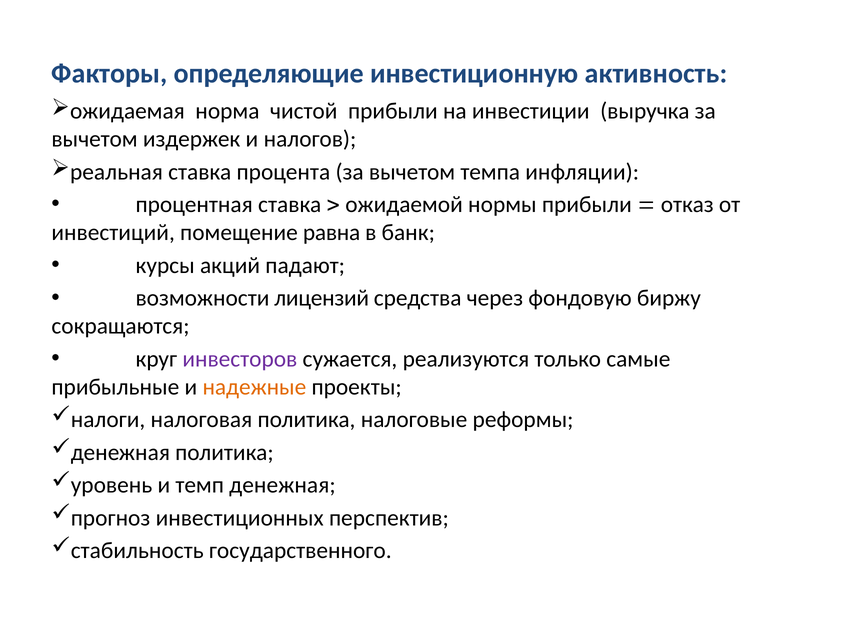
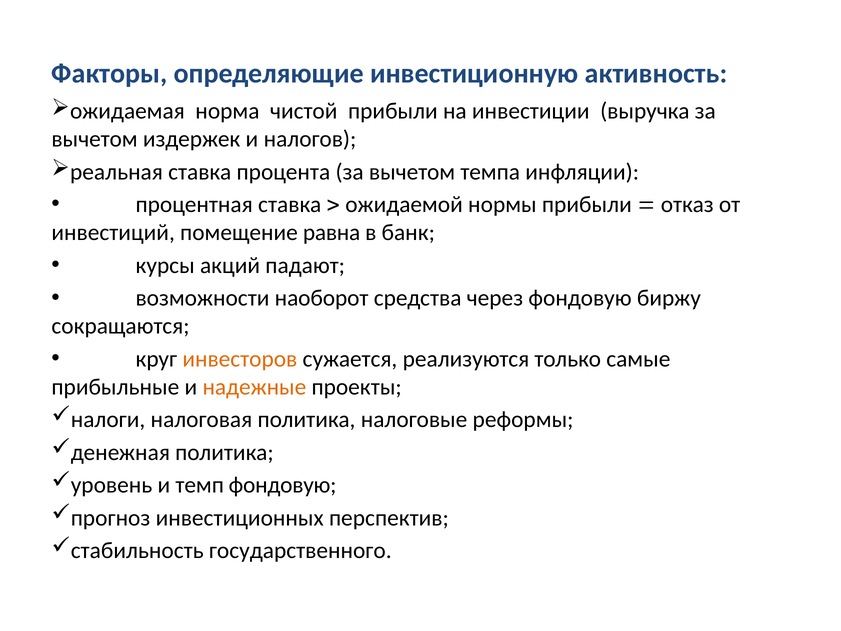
лицензий: лицензий -> наоборот (322, 298)
инвесторов colour: purple -> orange (240, 359)
темп денежная: денежная -> фондовую (283, 485)
